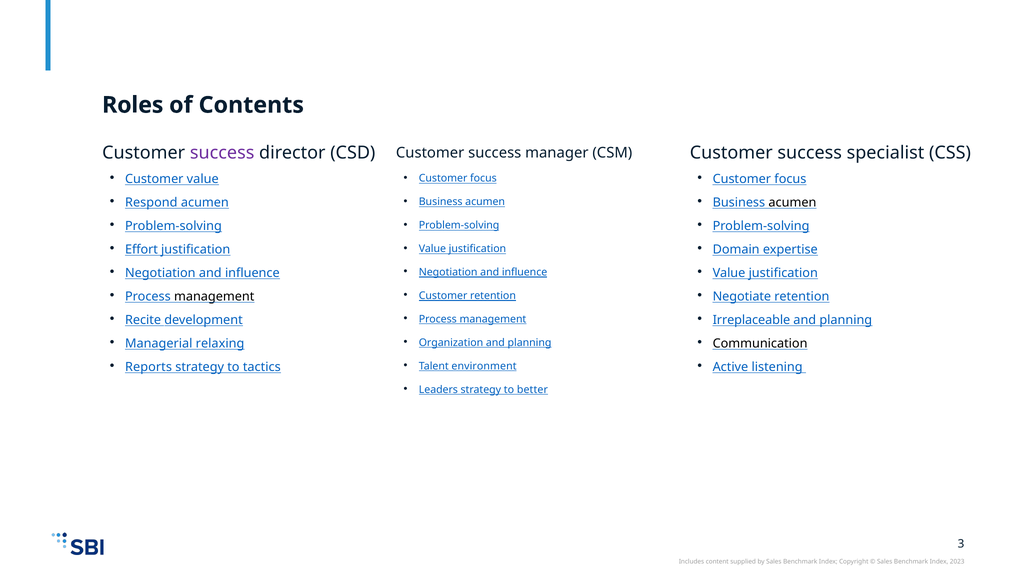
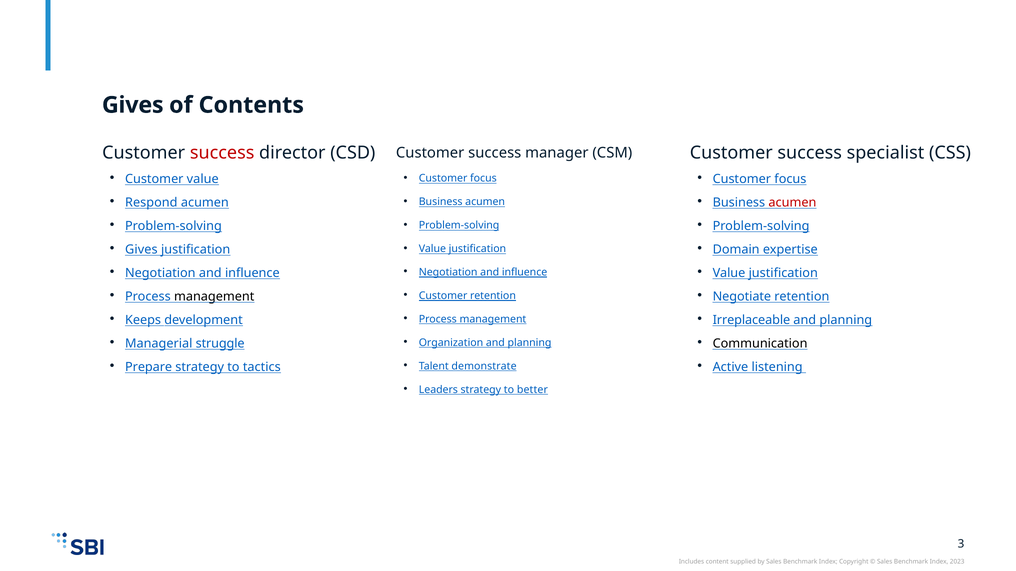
Roles: Roles -> Gives (133, 105)
success colour: purple -> red (222, 153)
acumen colour: black -> red (792, 203)
Effort: Effort -> Gives (141, 250)
Recite: Recite -> Keeps (143, 320)
relaxing: relaxing -> struggle (220, 344)
Reports: Reports -> Prepare (149, 367)
environment: environment -> demonstrate (484, 366)
